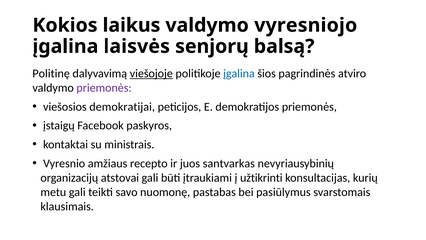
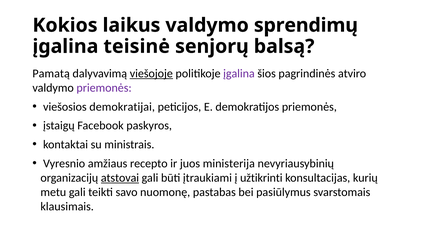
vyresniojo: vyresniojo -> sprendimų (306, 25)
laisvės: laisvės -> teisinė (137, 46)
Politinę: Politinę -> Pamatą (51, 73)
įgalina colour: blue -> purple (239, 73)
santvarkas: santvarkas -> ministerija (229, 163)
atstovai underline: none -> present (120, 178)
